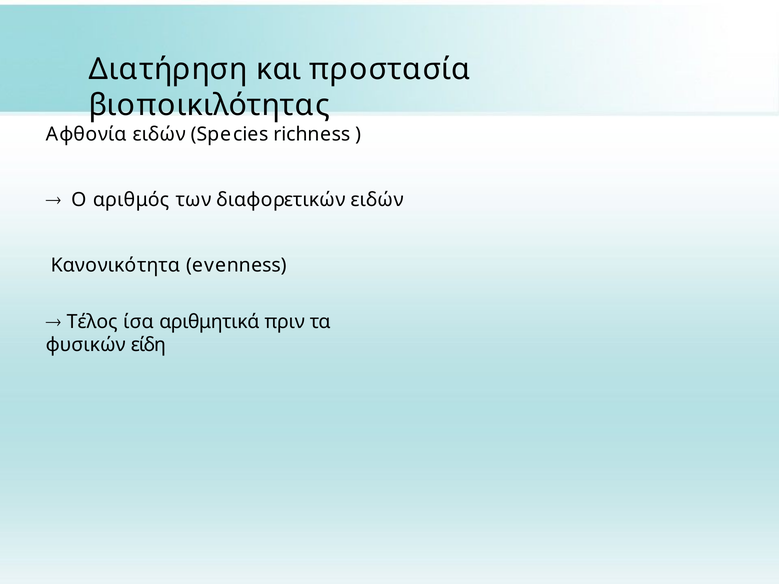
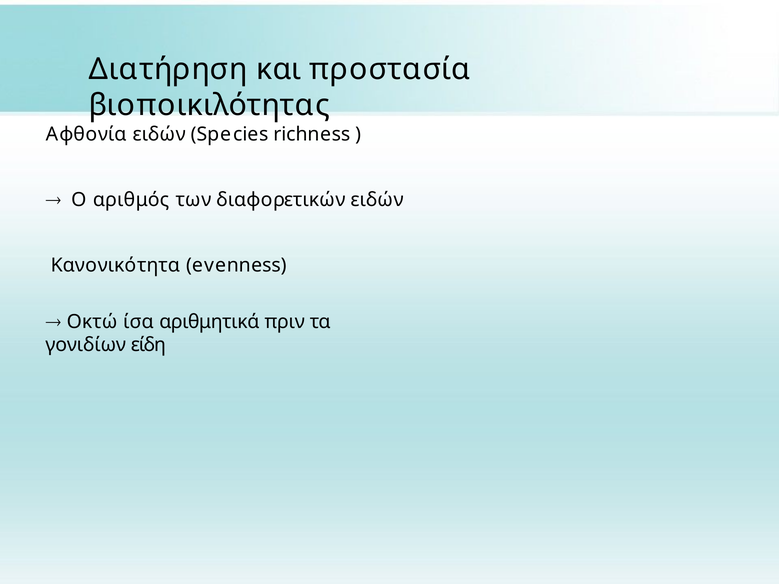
Τέλος: Τέλος -> Οκτώ (92, 322)
φυσικών: φυσικών -> γονιδίων (86, 345)
